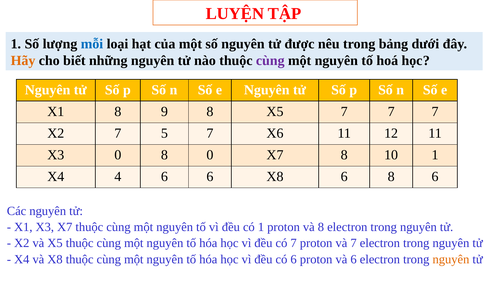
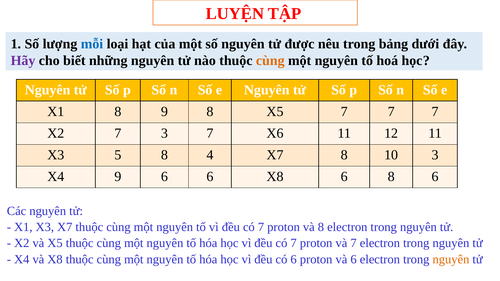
Hãy colour: orange -> purple (23, 61)
cùng colour: purple -> orange (270, 61)
7 5: 5 -> 3 (164, 133)
X3 0: 0 -> 5 (118, 155)
8 0: 0 -> 4 (210, 155)
10 1: 1 -> 3 (435, 155)
X4 4: 4 -> 9 (118, 177)
1: 1 -> 7 (261, 227)
